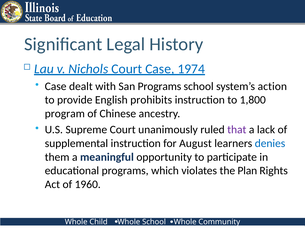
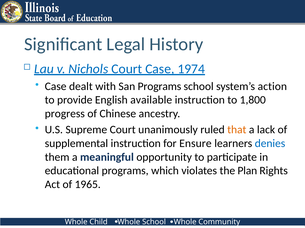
prohibits: prohibits -> available (151, 100)
program: program -> progress (65, 114)
that colour: purple -> orange (237, 130)
August: August -> Ensure (195, 144)
1960: 1960 -> 1965 (88, 185)
